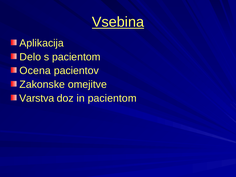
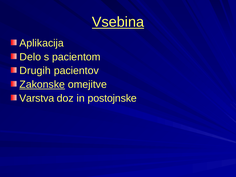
Ocena: Ocena -> Drugih (35, 71)
Zakonske underline: none -> present (42, 84)
in pacientom: pacientom -> postojnske (112, 98)
